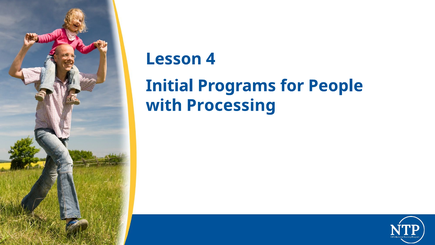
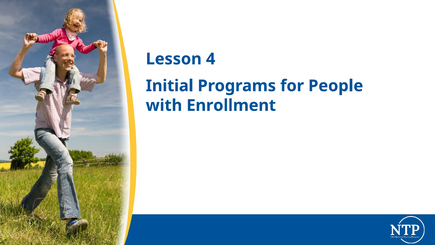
Processing: Processing -> Enrollment (231, 105)
